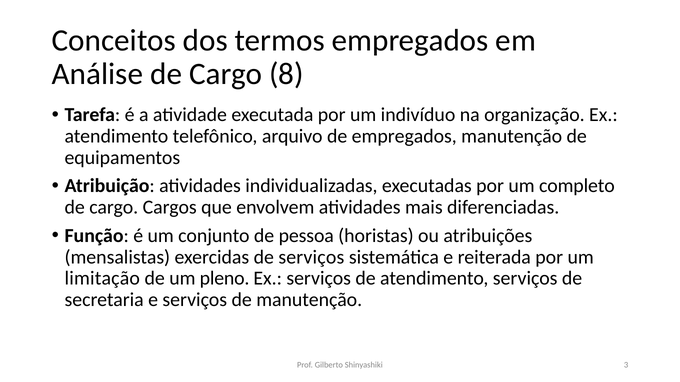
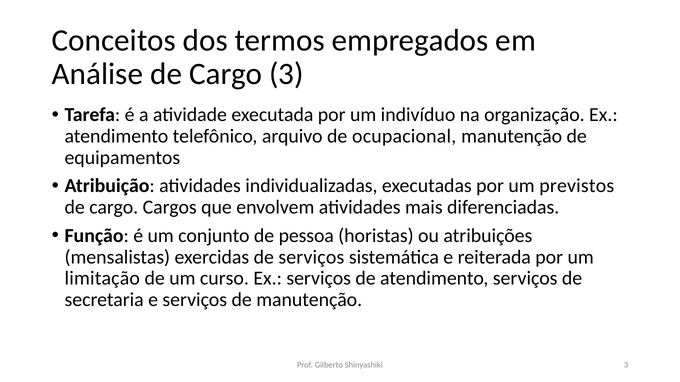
Cargo 8: 8 -> 3 (286, 74)
de empregados: empregados -> ocupacional (404, 136)
completo: completo -> previstos (577, 186)
pleno: pleno -> curso (224, 279)
